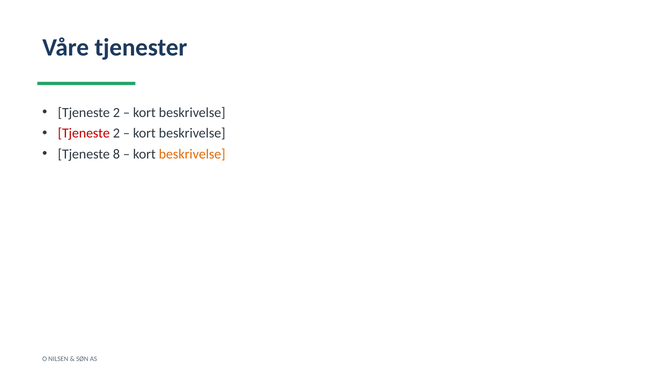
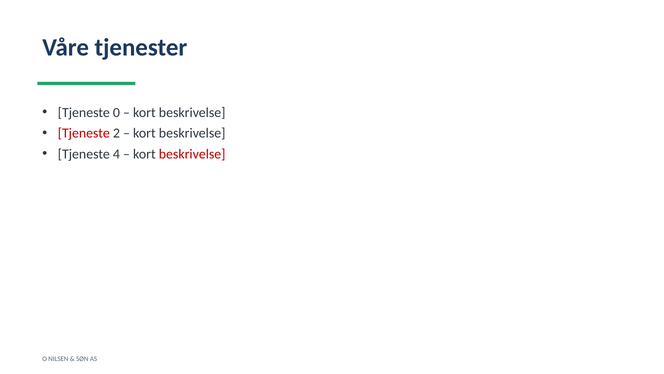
2: 2 -> 0 (116, 112)
8: 8 -> 4 (116, 154)
beskrivelse colour: orange -> red (192, 154)
